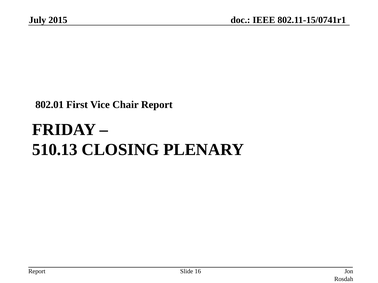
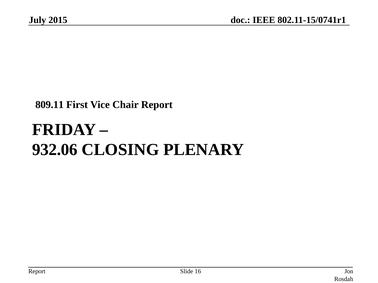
802.01: 802.01 -> 809.11 (50, 105)
510.13: 510.13 -> 932.06 (55, 150)
